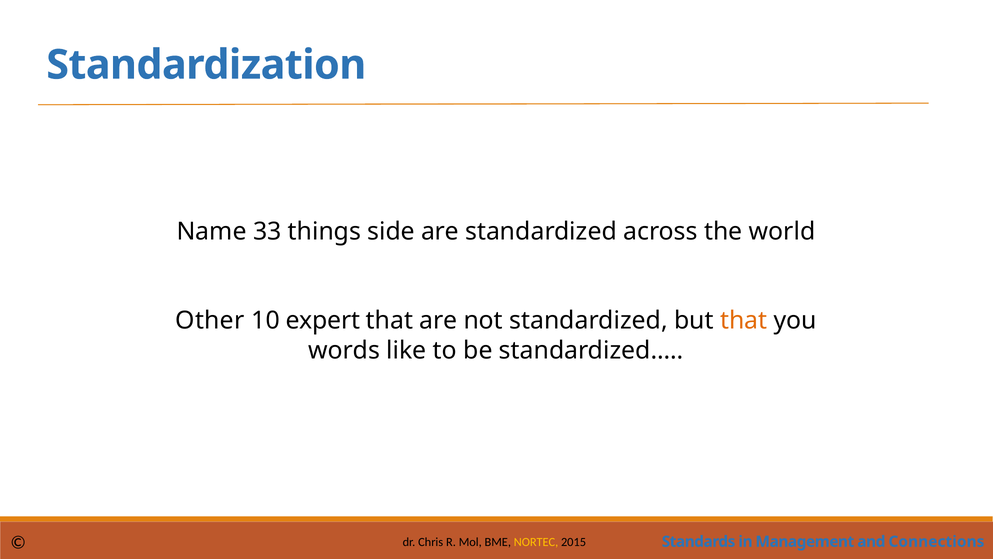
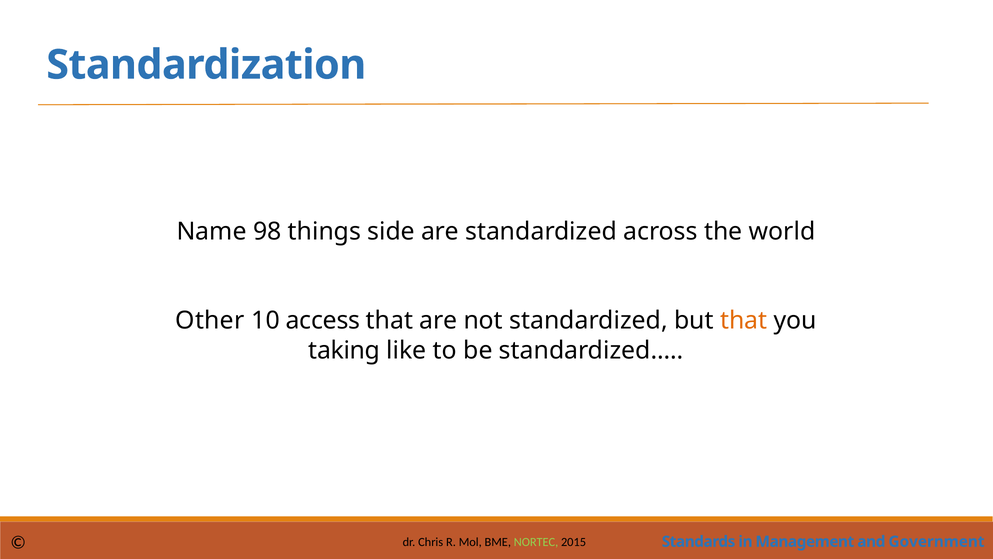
33: 33 -> 98 (267, 231)
expert: expert -> access (323, 320)
words: words -> taking (344, 350)
NORTEC colour: yellow -> light green (536, 542)
Connections: Connections -> Government (936, 541)
